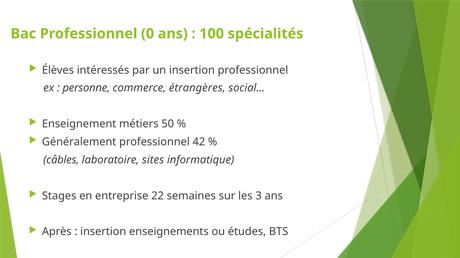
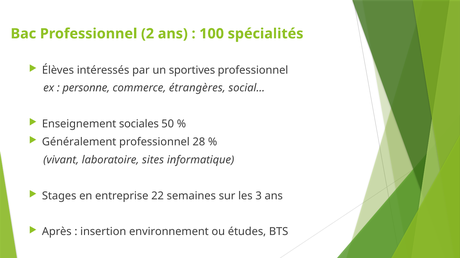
0: 0 -> 2 (148, 34)
un insertion: insertion -> sportives (192, 70)
métiers: métiers -> sociales (139, 124)
42: 42 -> 28 (199, 142)
câbles: câbles -> vivant (61, 160)
enseignements: enseignements -> environnement (169, 232)
